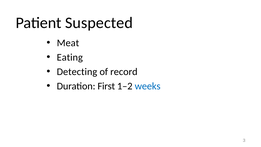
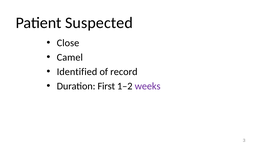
Meat: Meat -> Close (68, 43)
Eating: Eating -> Camel (70, 57)
Detecting: Detecting -> Identified (77, 72)
weeks colour: blue -> purple (148, 86)
